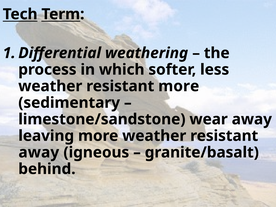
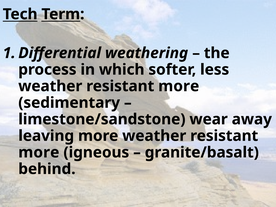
away: away -> more (39, 152)
